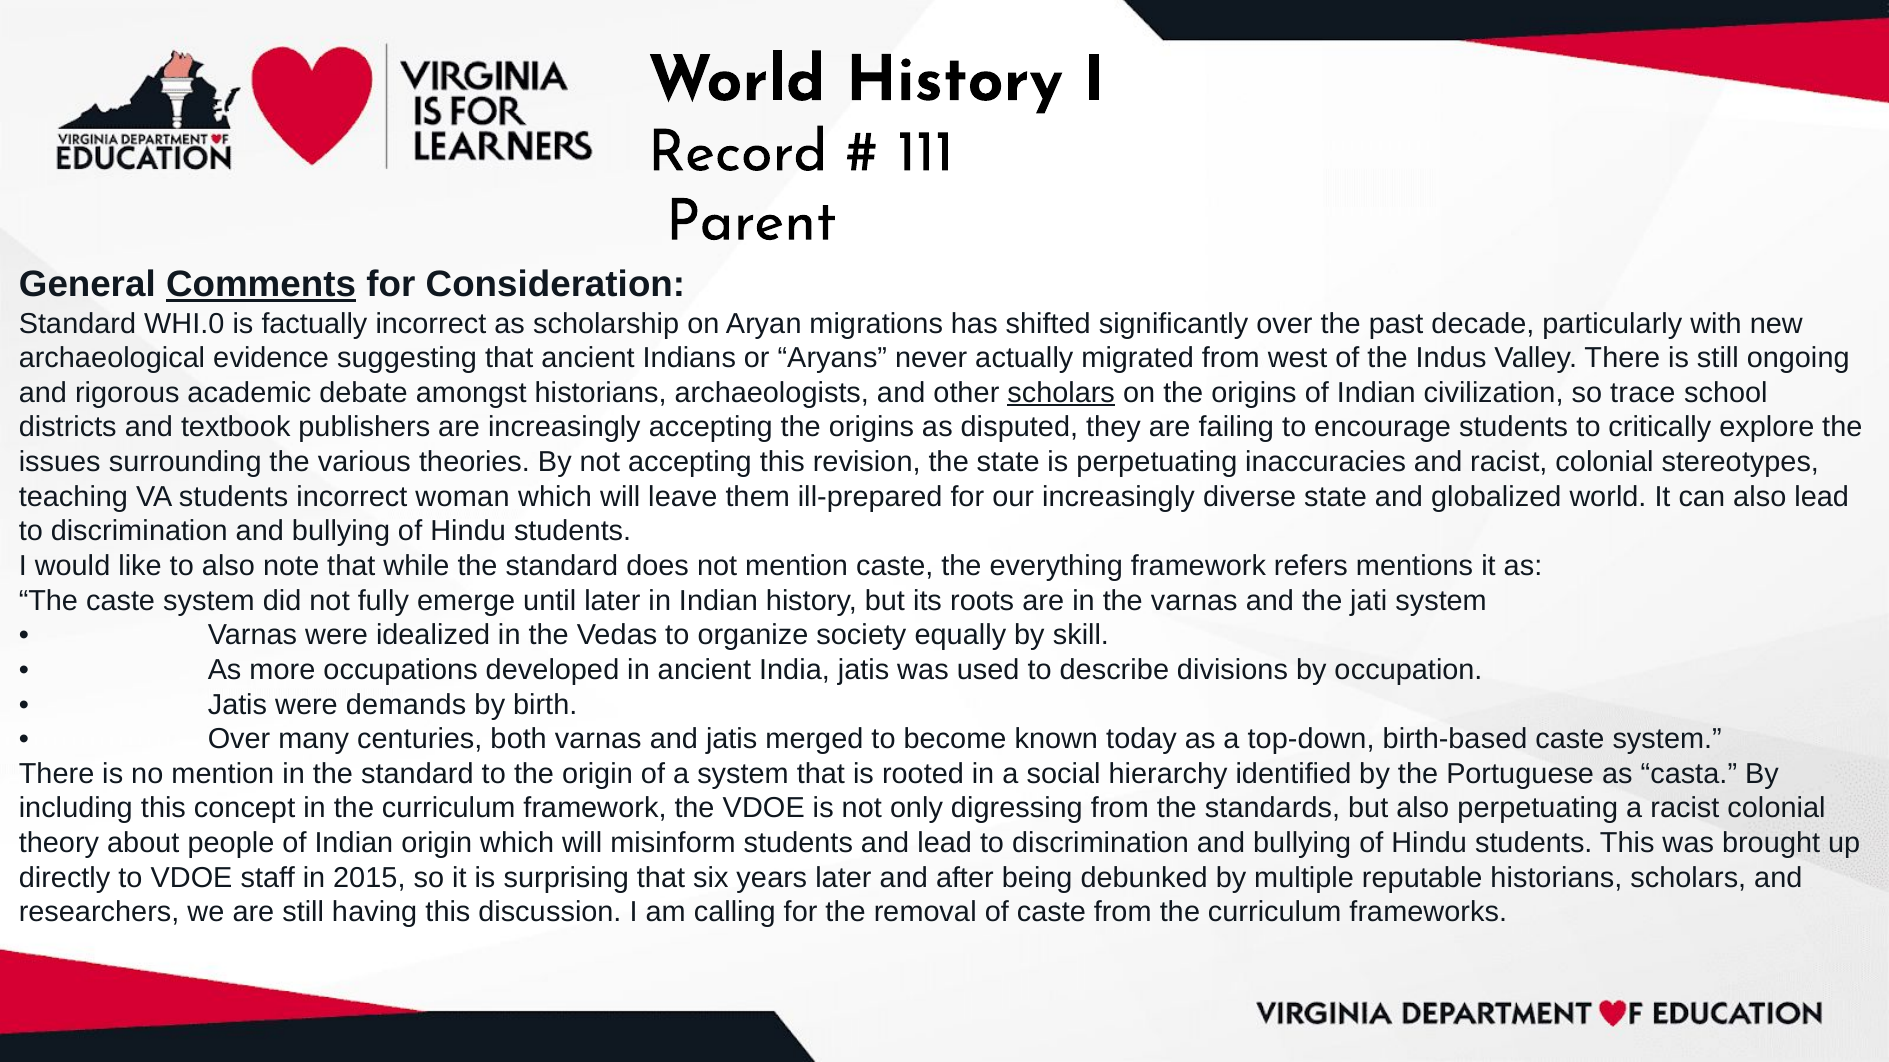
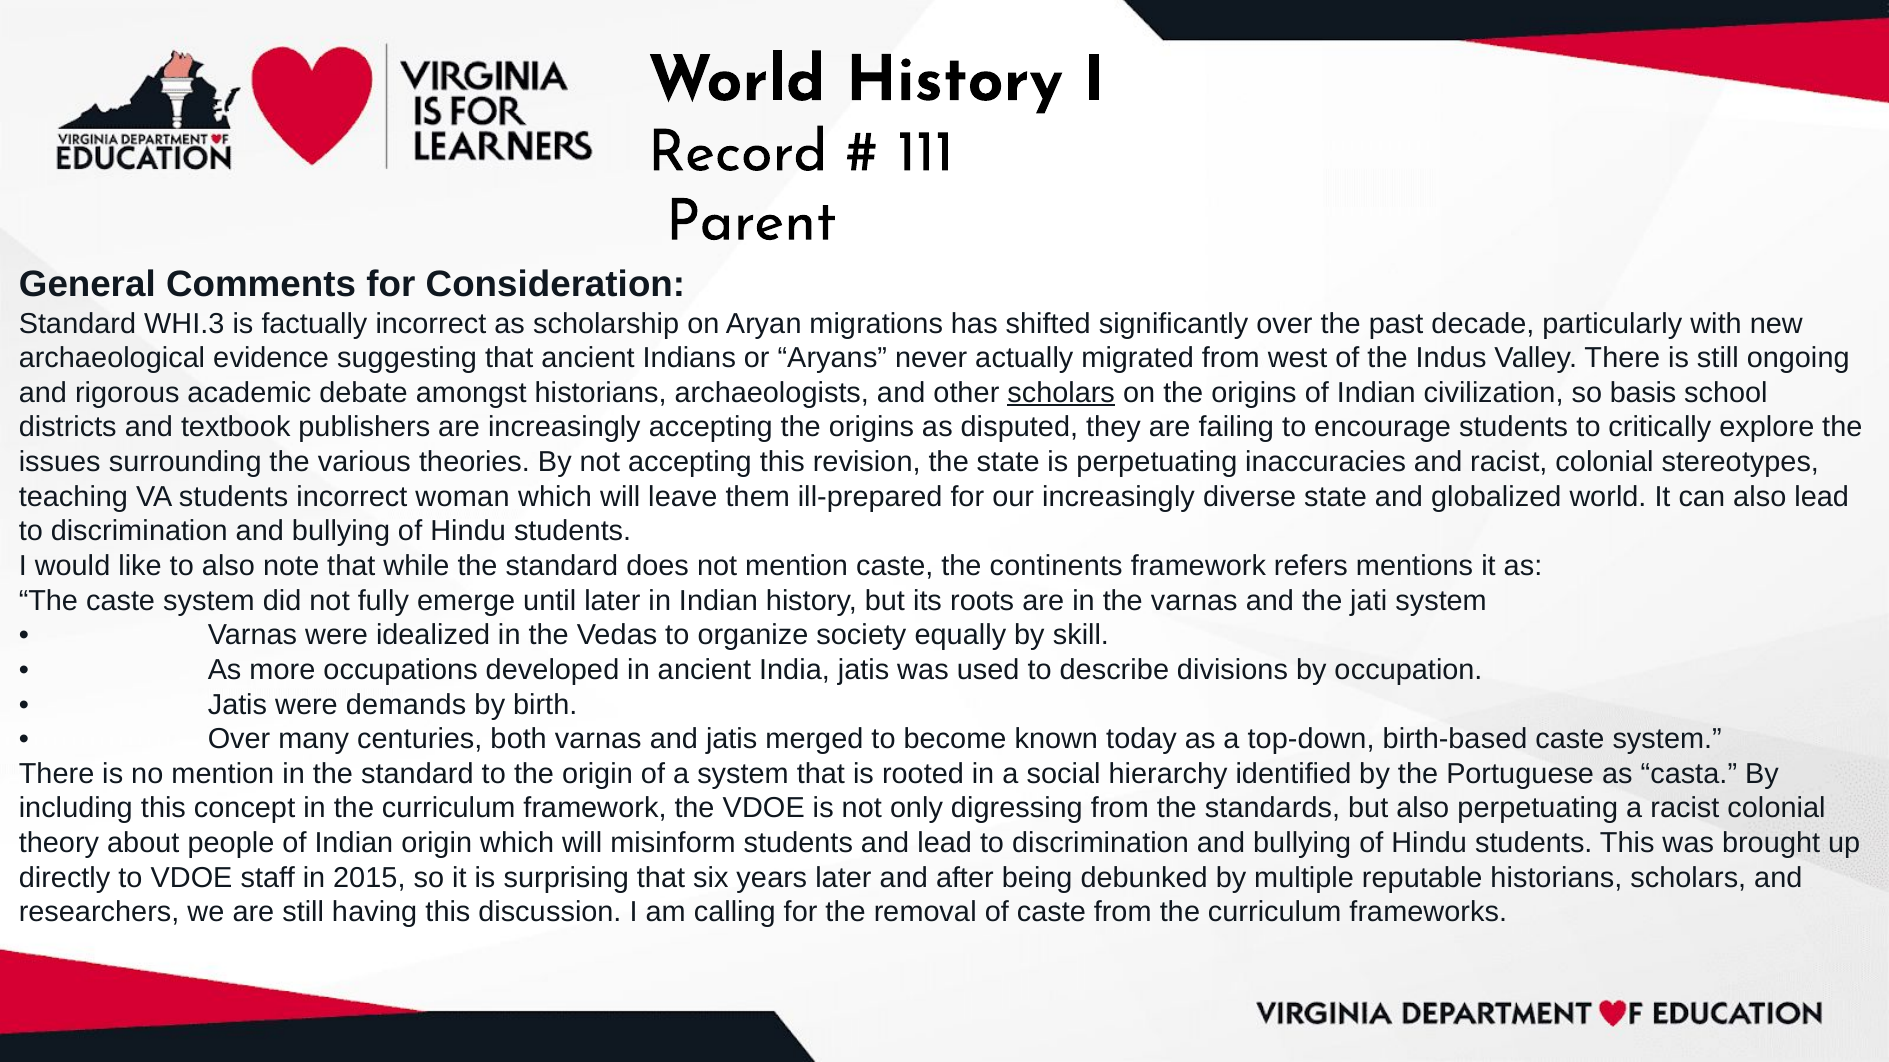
Comments underline: present -> none (261, 285)
WHI.0: WHI.0 -> WHI.3 (184, 324)
trace: trace -> basis (1643, 393)
everything: everything -> continents (1056, 566)
